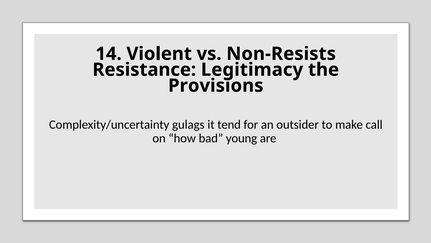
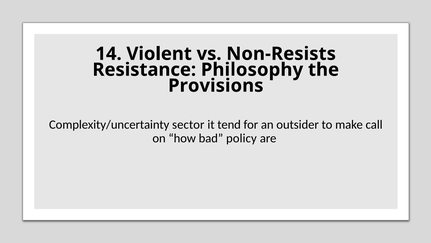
Legitimacy: Legitimacy -> Philosophy (252, 70)
gulags: gulags -> sector (188, 124)
young: young -> policy (241, 138)
